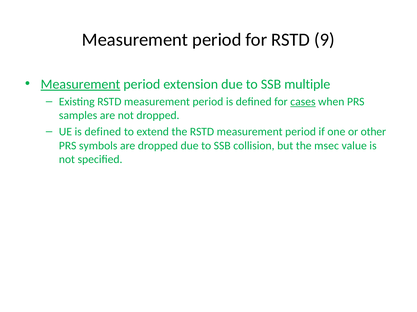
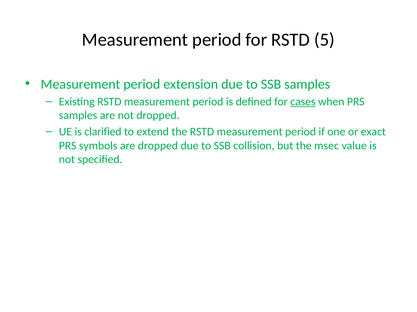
9: 9 -> 5 (325, 40)
Measurement underline: present -> none (80, 84)
SSB multiple: multiple -> samples (307, 84)
UE is defined: defined -> clarified (103, 132)
other: other -> exact (373, 132)
